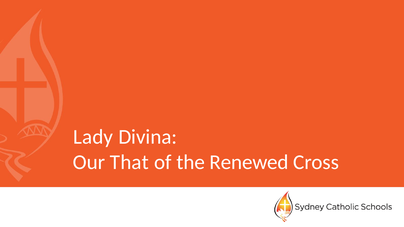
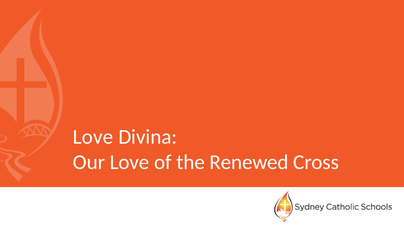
Lady: Lady -> Love (93, 137)
Our That: That -> Love (130, 162)
